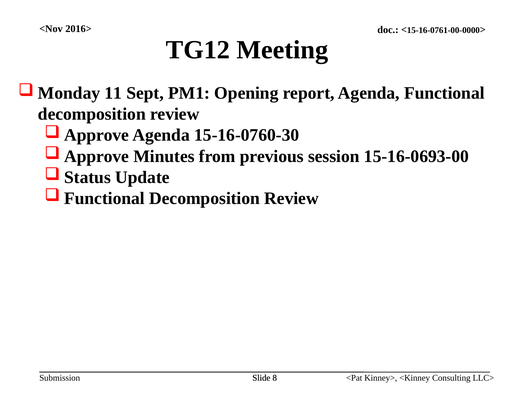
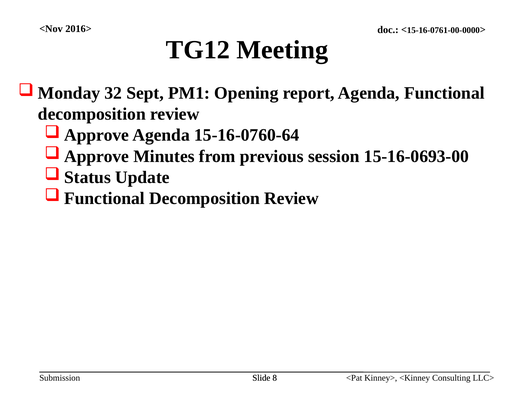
11: 11 -> 32 (113, 93)
15-16-0760-30: 15-16-0760-30 -> 15-16-0760-64 (247, 135)
